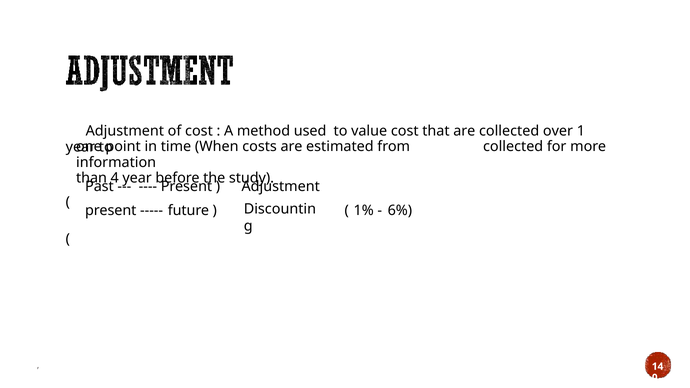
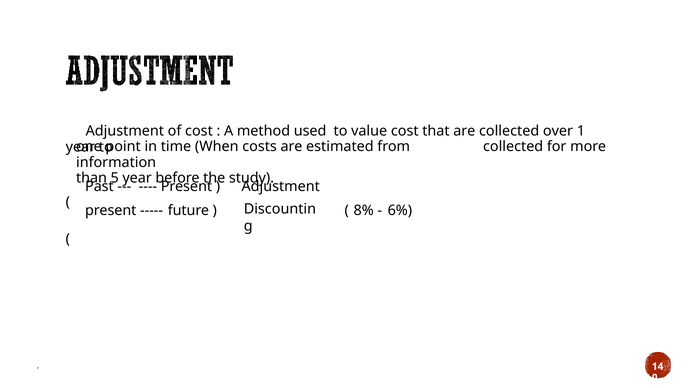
4: 4 -> 5 (115, 178)
1%: 1% -> 8% (364, 211)
